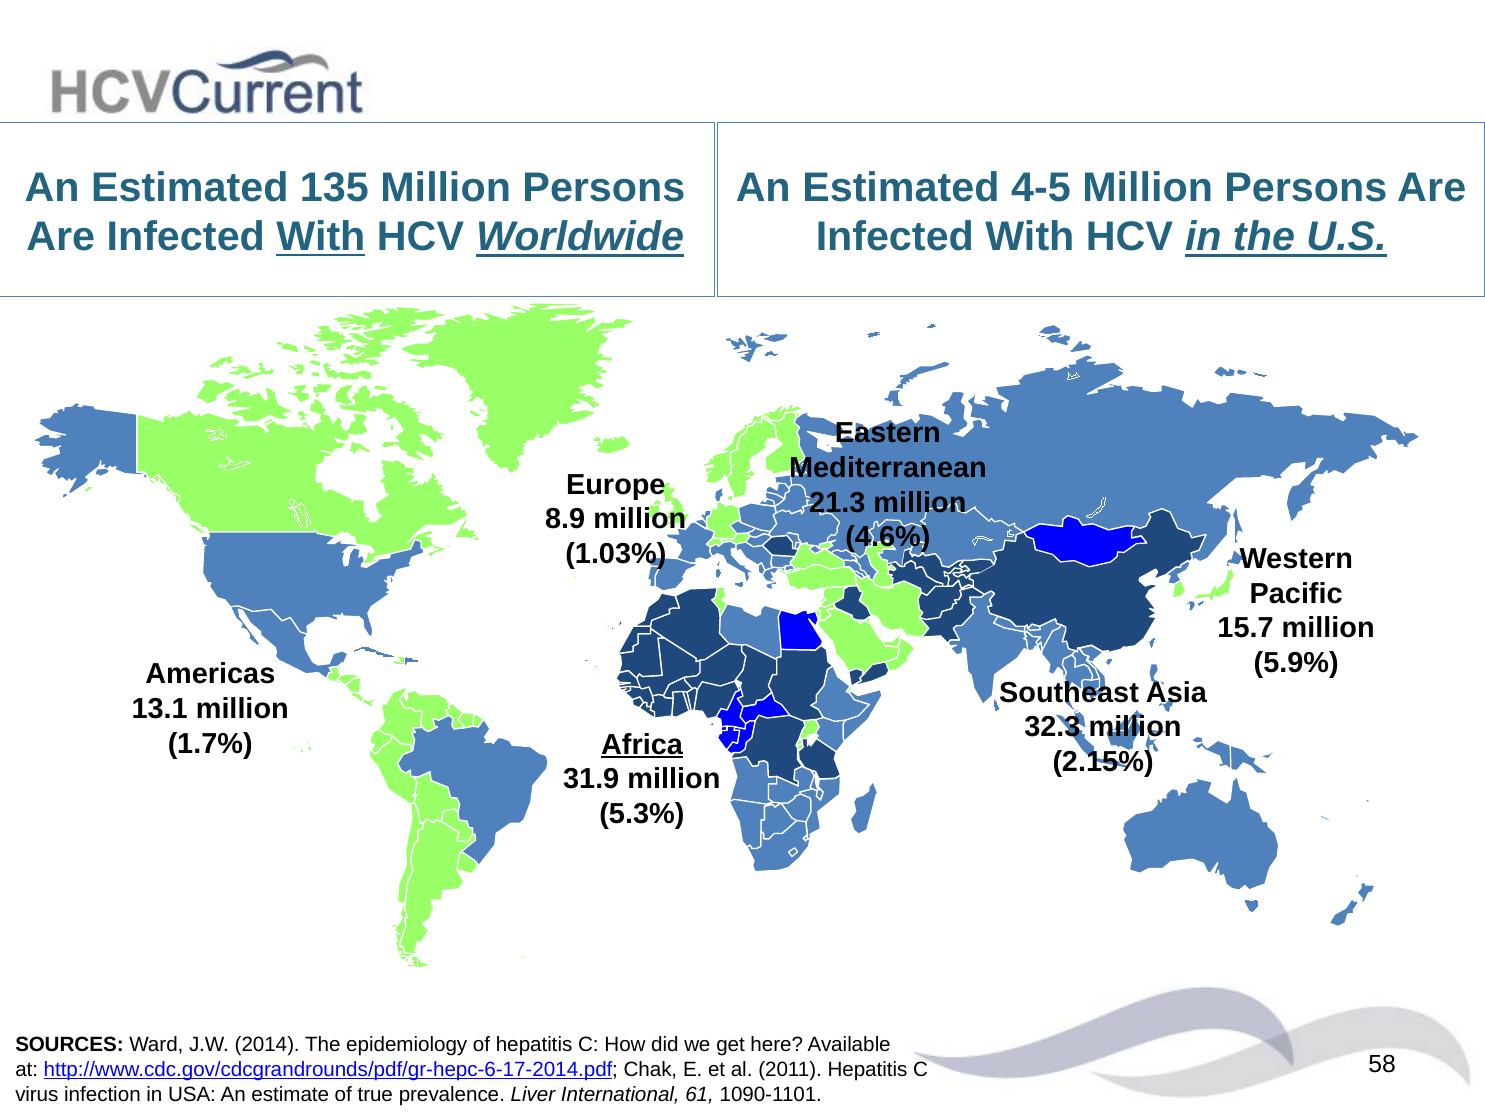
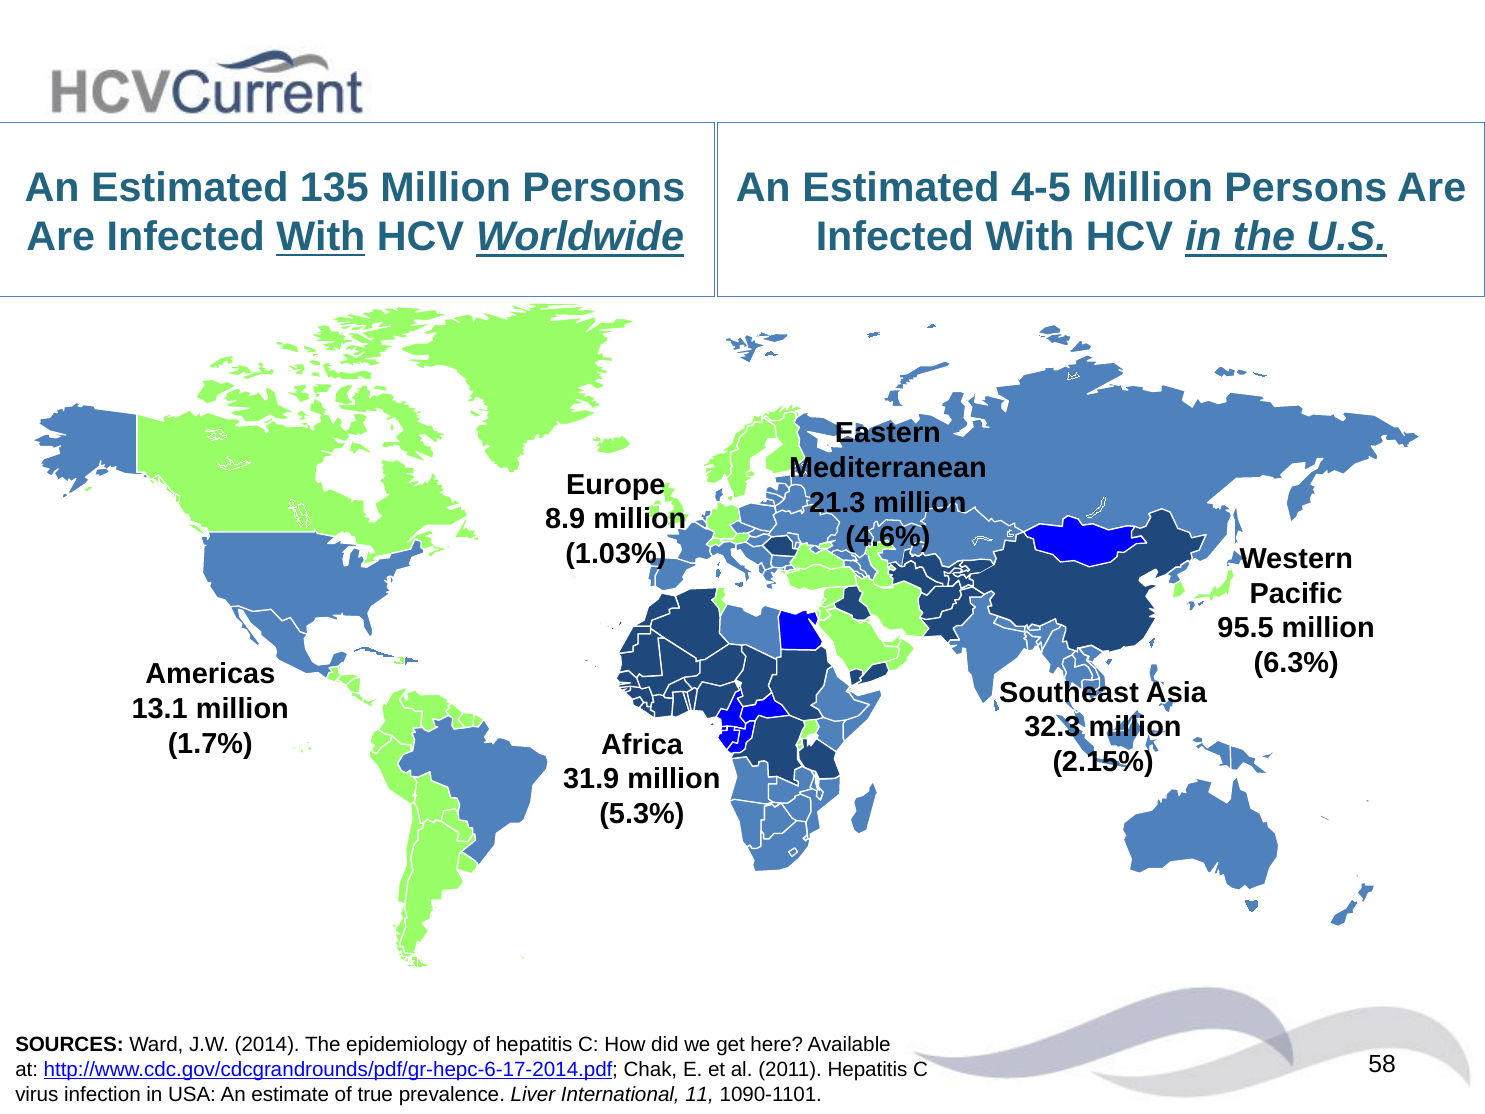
15.7: 15.7 -> 95.5 (1246, 628)
5.9%: 5.9% -> 6.3% (1296, 663)
Africa underline: present -> none (642, 744)
61: 61 -> 11 (700, 1094)
